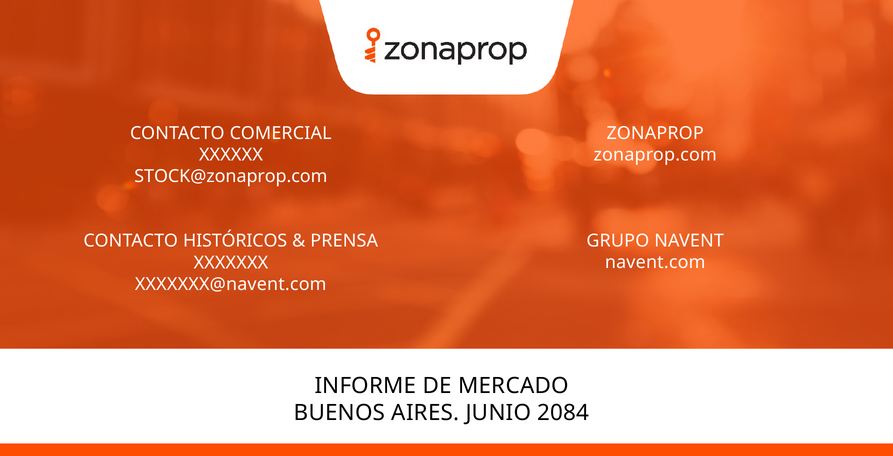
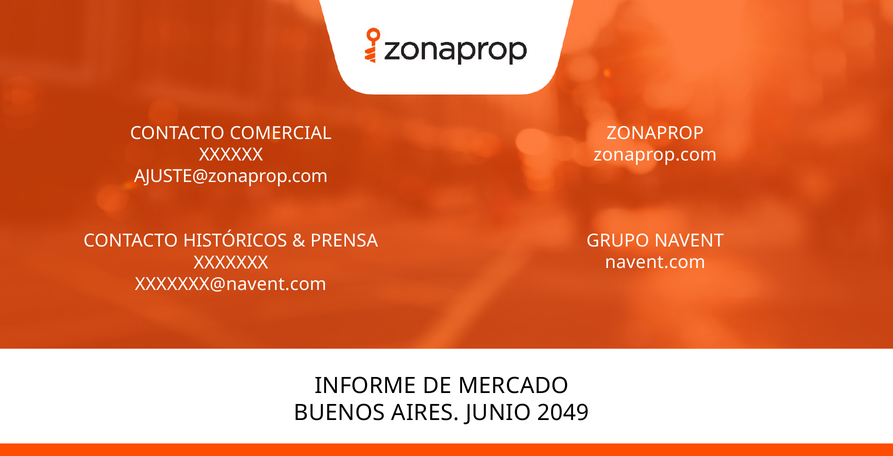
STOCK@zonaprop.com: STOCK@zonaprop.com -> AJUSTE@zonaprop.com (231, 177)
2084: 2084 -> 2049 (563, 413)
